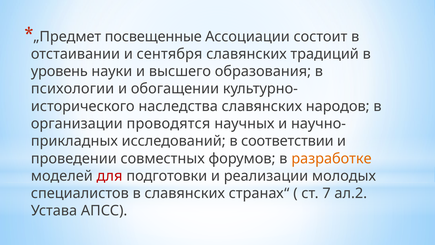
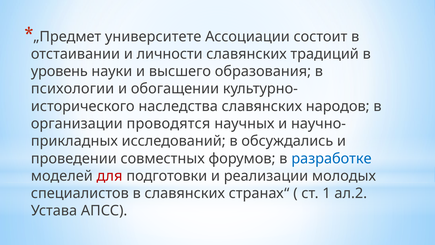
посвещенные: посвещенные -> университете (153, 37)
сентября: сентября -> личности (170, 54)
соответствии: соответствии -> обсуждались (287, 141)
разработке colour: orange -> blue (331, 158)
7: 7 -> 1 (326, 193)
